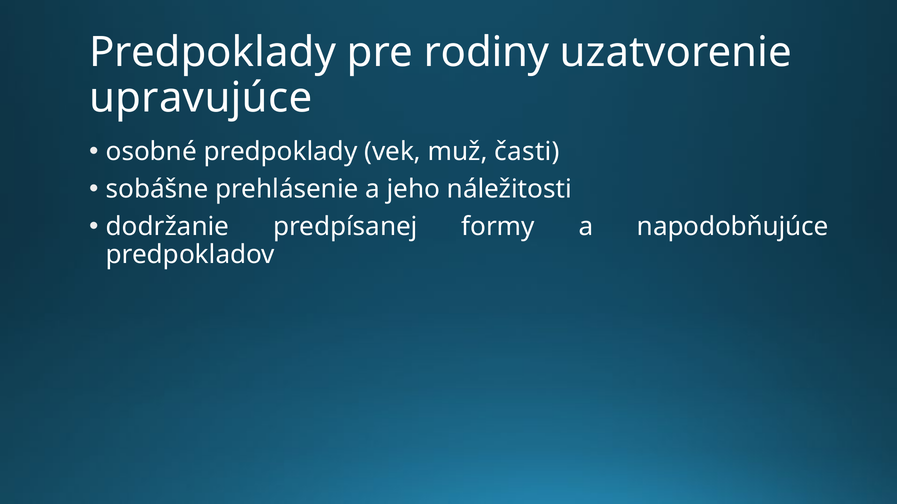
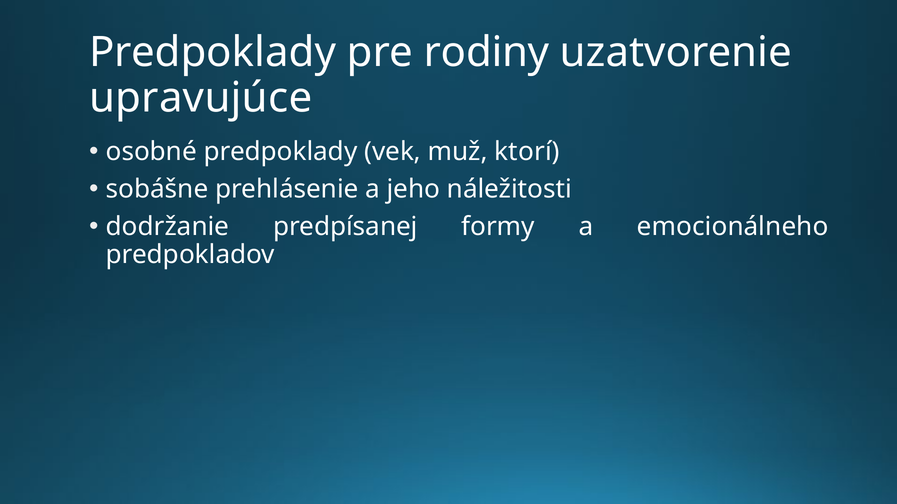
časti: časti -> ktorí (527, 152)
napodobňujúce: napodobňujúce -> emocionálneho (733, 227)
